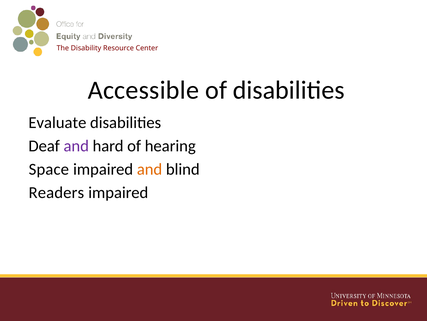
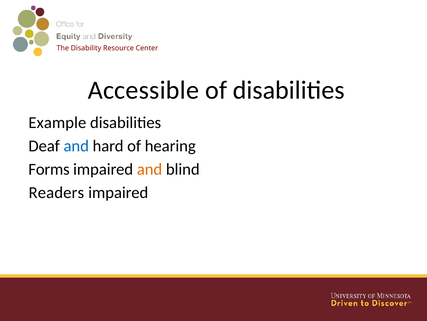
Evaluate: Evaluate -> Example (57, 122)
and colour: purple -> blue (76, 146)
Space: Space -> Forms (49, 169)
